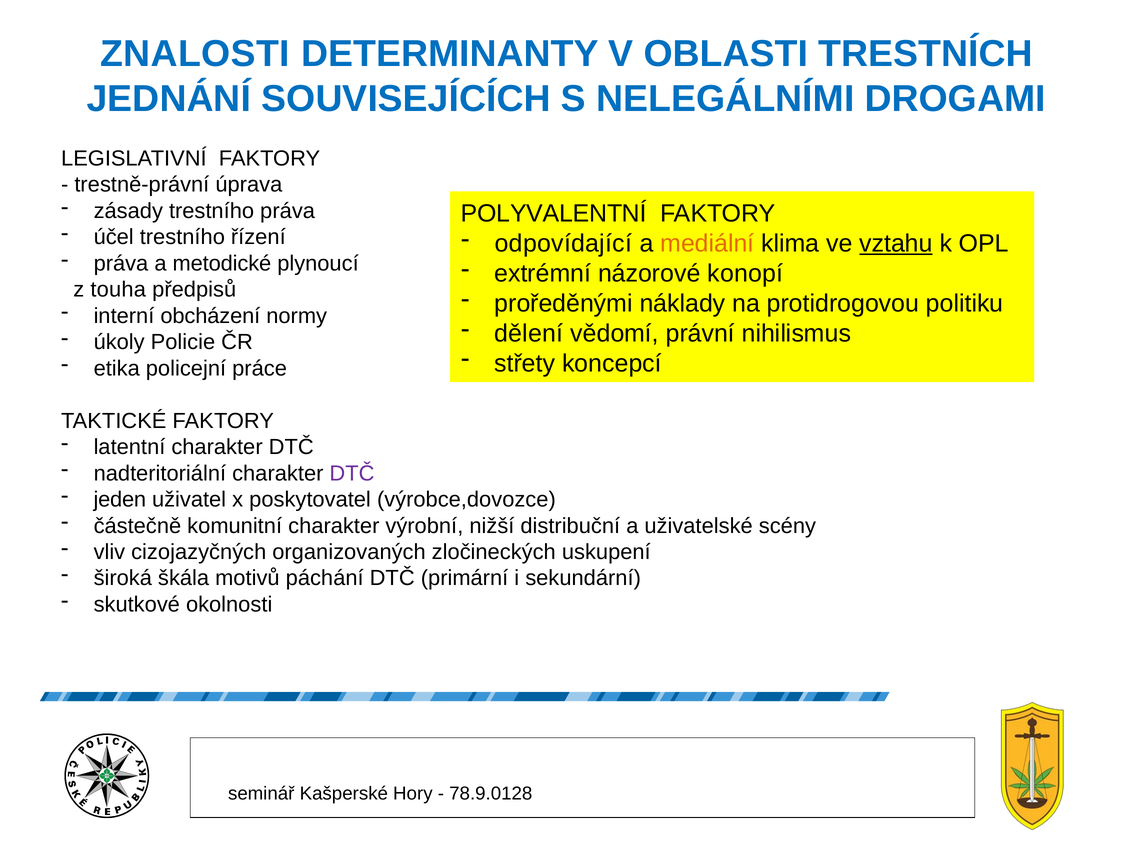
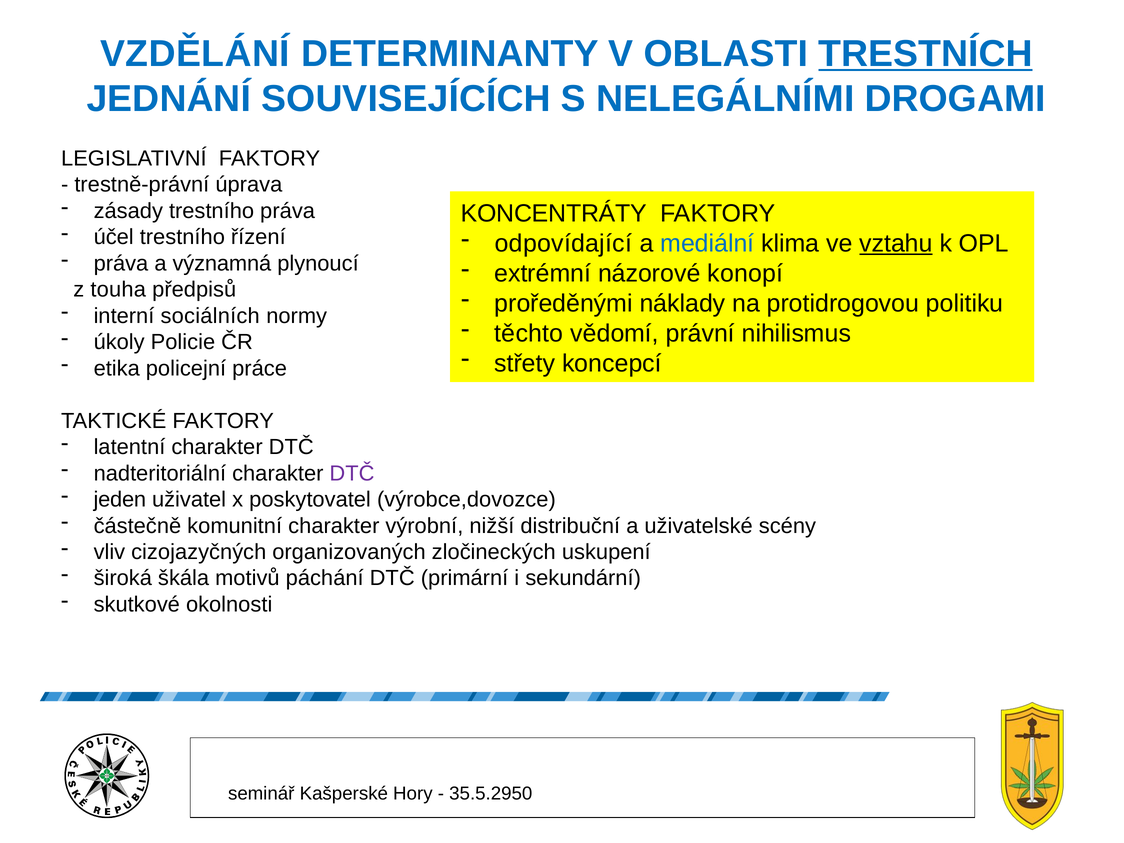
ZNALOSTI: ZNALOSTI -> VZDĚLÁNÍ (195, 54)
TRESTNÍCH underline: none -> present (926, 54)
POLYVALENTNÍ: POLYVALENTNÍ -> KONCENTRÁTY (554, 214)
mediální colour: orange -> blue (707, 244)
metodické: metodické -> významná (222, 263)
obcházení: obcházení -> sociálních (210, 316)
dělení: dělení -> těchto (529, 333)
78.9.0128: 78.9.0128 -> 35.5.2950 (491, 794)
